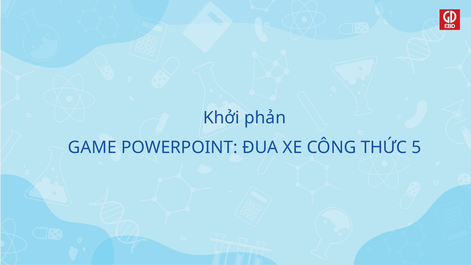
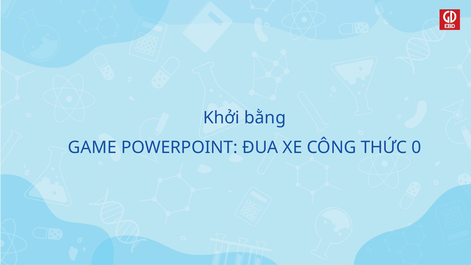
phản: phản -> bằng (265, 118)
5: 5 -> 0 (416, 147)
